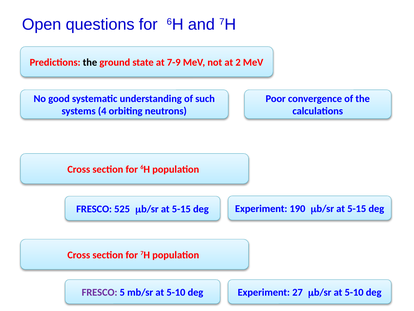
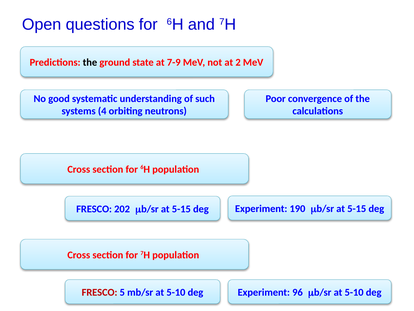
525: 525 -> 202 (122, 209)
FRESCO colour: purple -> red (100, 292)
27: 27 -> 96 (298, 292)
